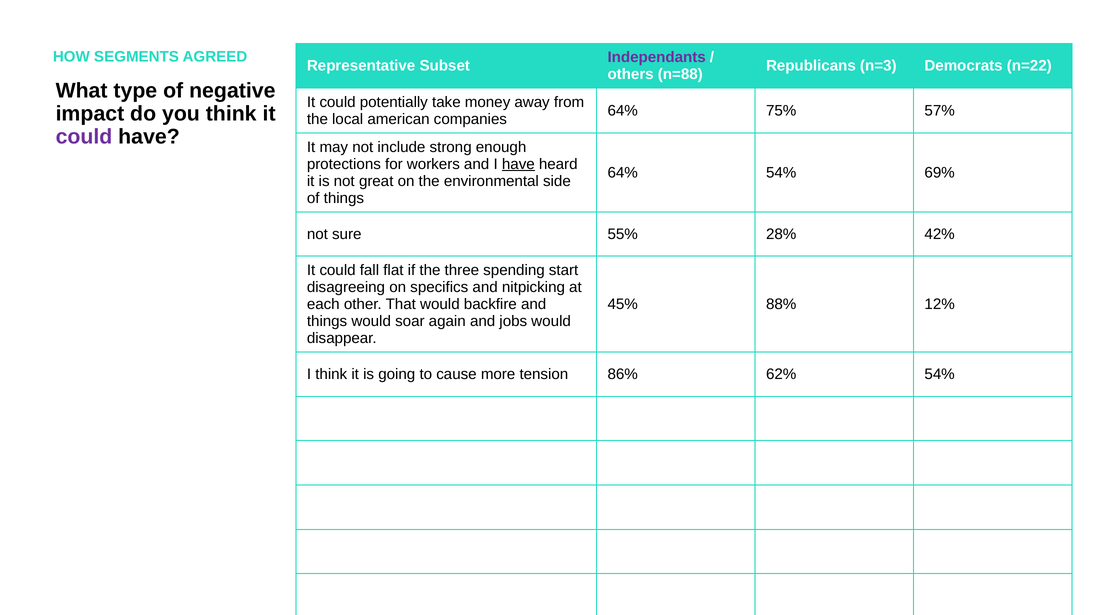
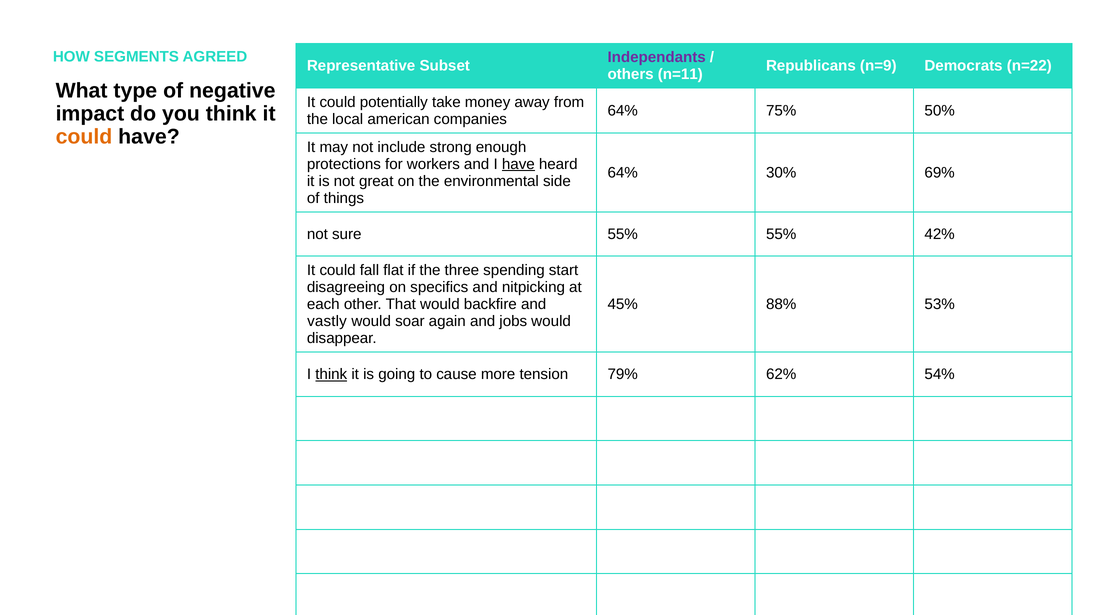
n=3: n=3 -> n=9 (878, 66)
n=88: n=88 -> n=11 (680, 74)
57%: 57% -> 50% (940, 111)
could colour: purple -> orange (84, 137)
64% 54%: 54% -> 30% (781, 173)
55% 28%: 28% -> 55% (781, 234)
12%: 12% -> 53% (940, 304)
things: things -> vastly (327, 321)
think underline: none -> present (331, 374)
86%: 86% -> 79% (623, 374)
